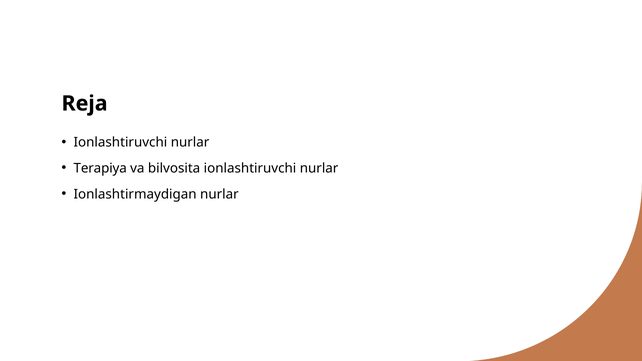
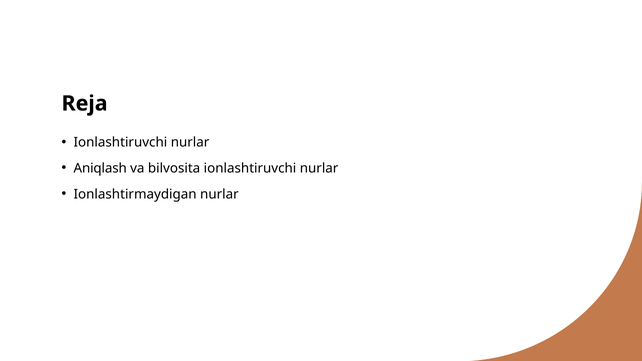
Terapiya: Terapiya -> Aniqlash (100, 168)
